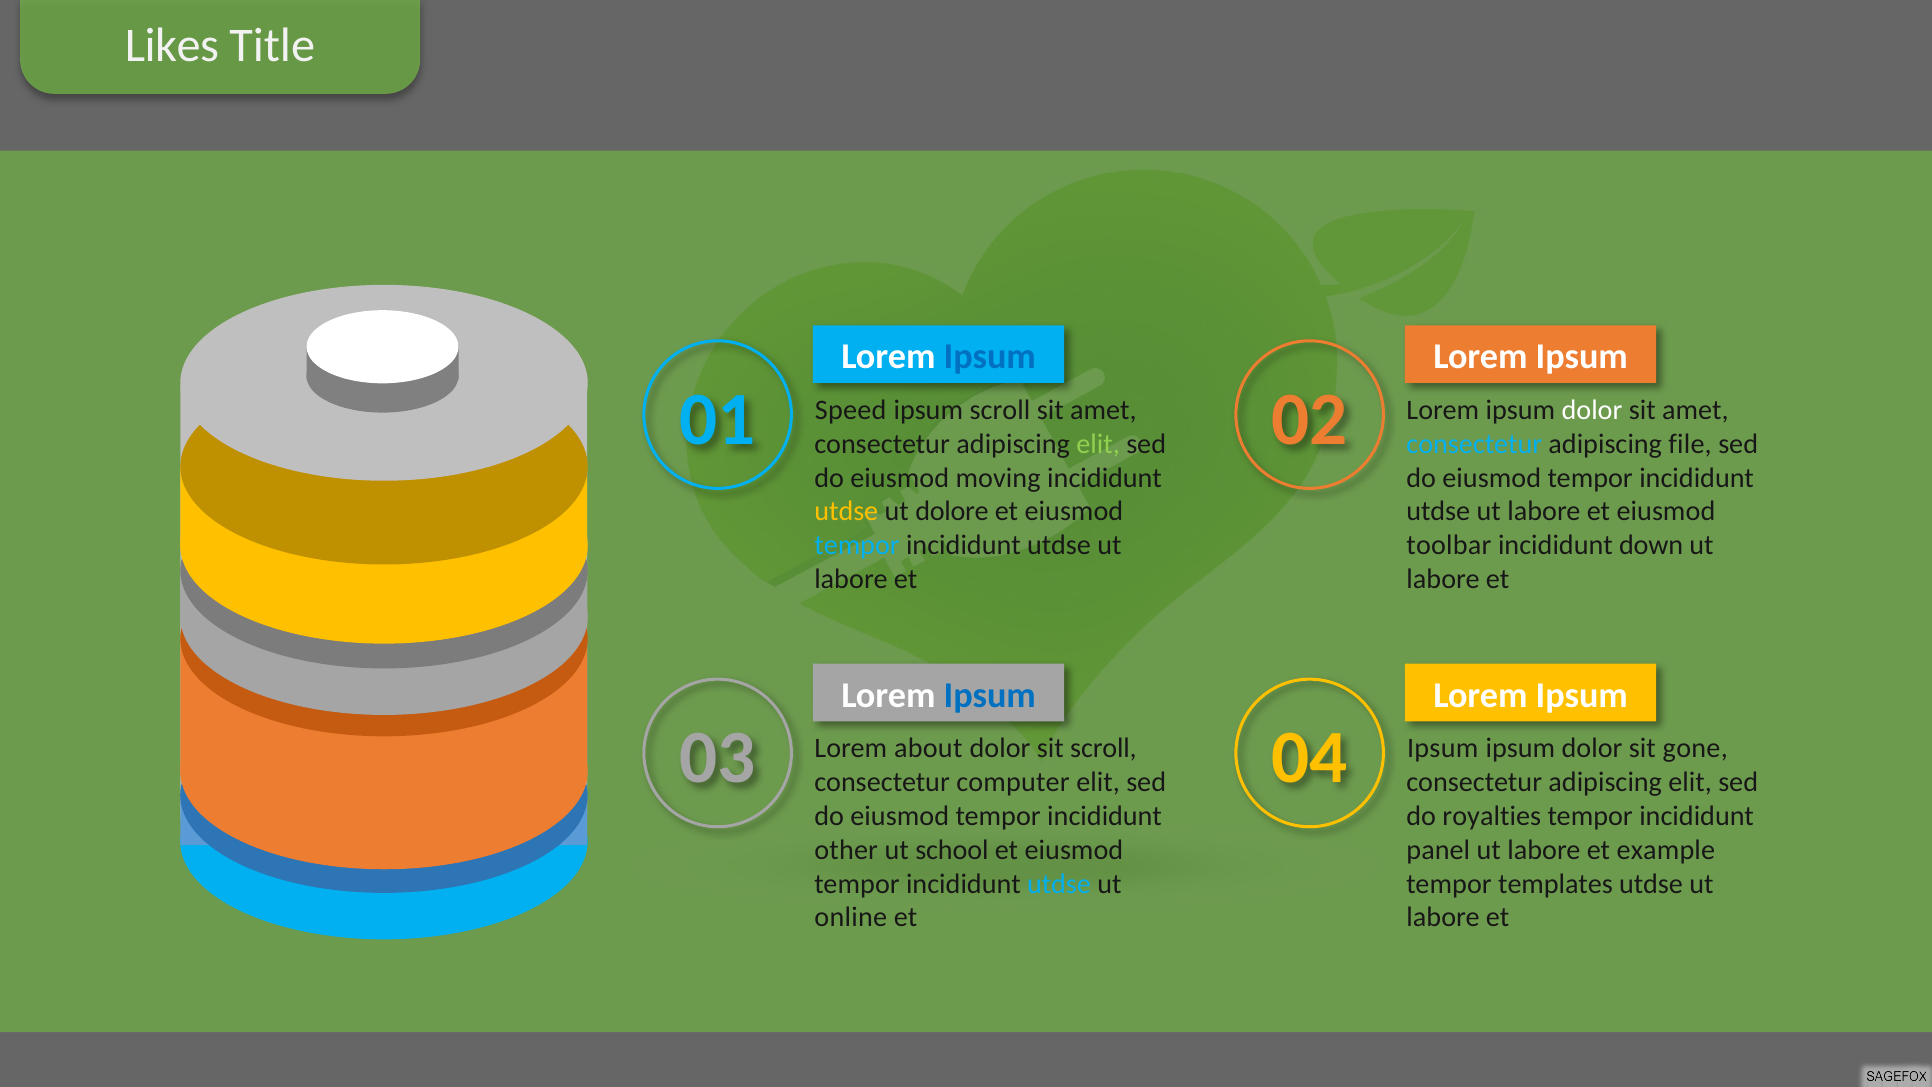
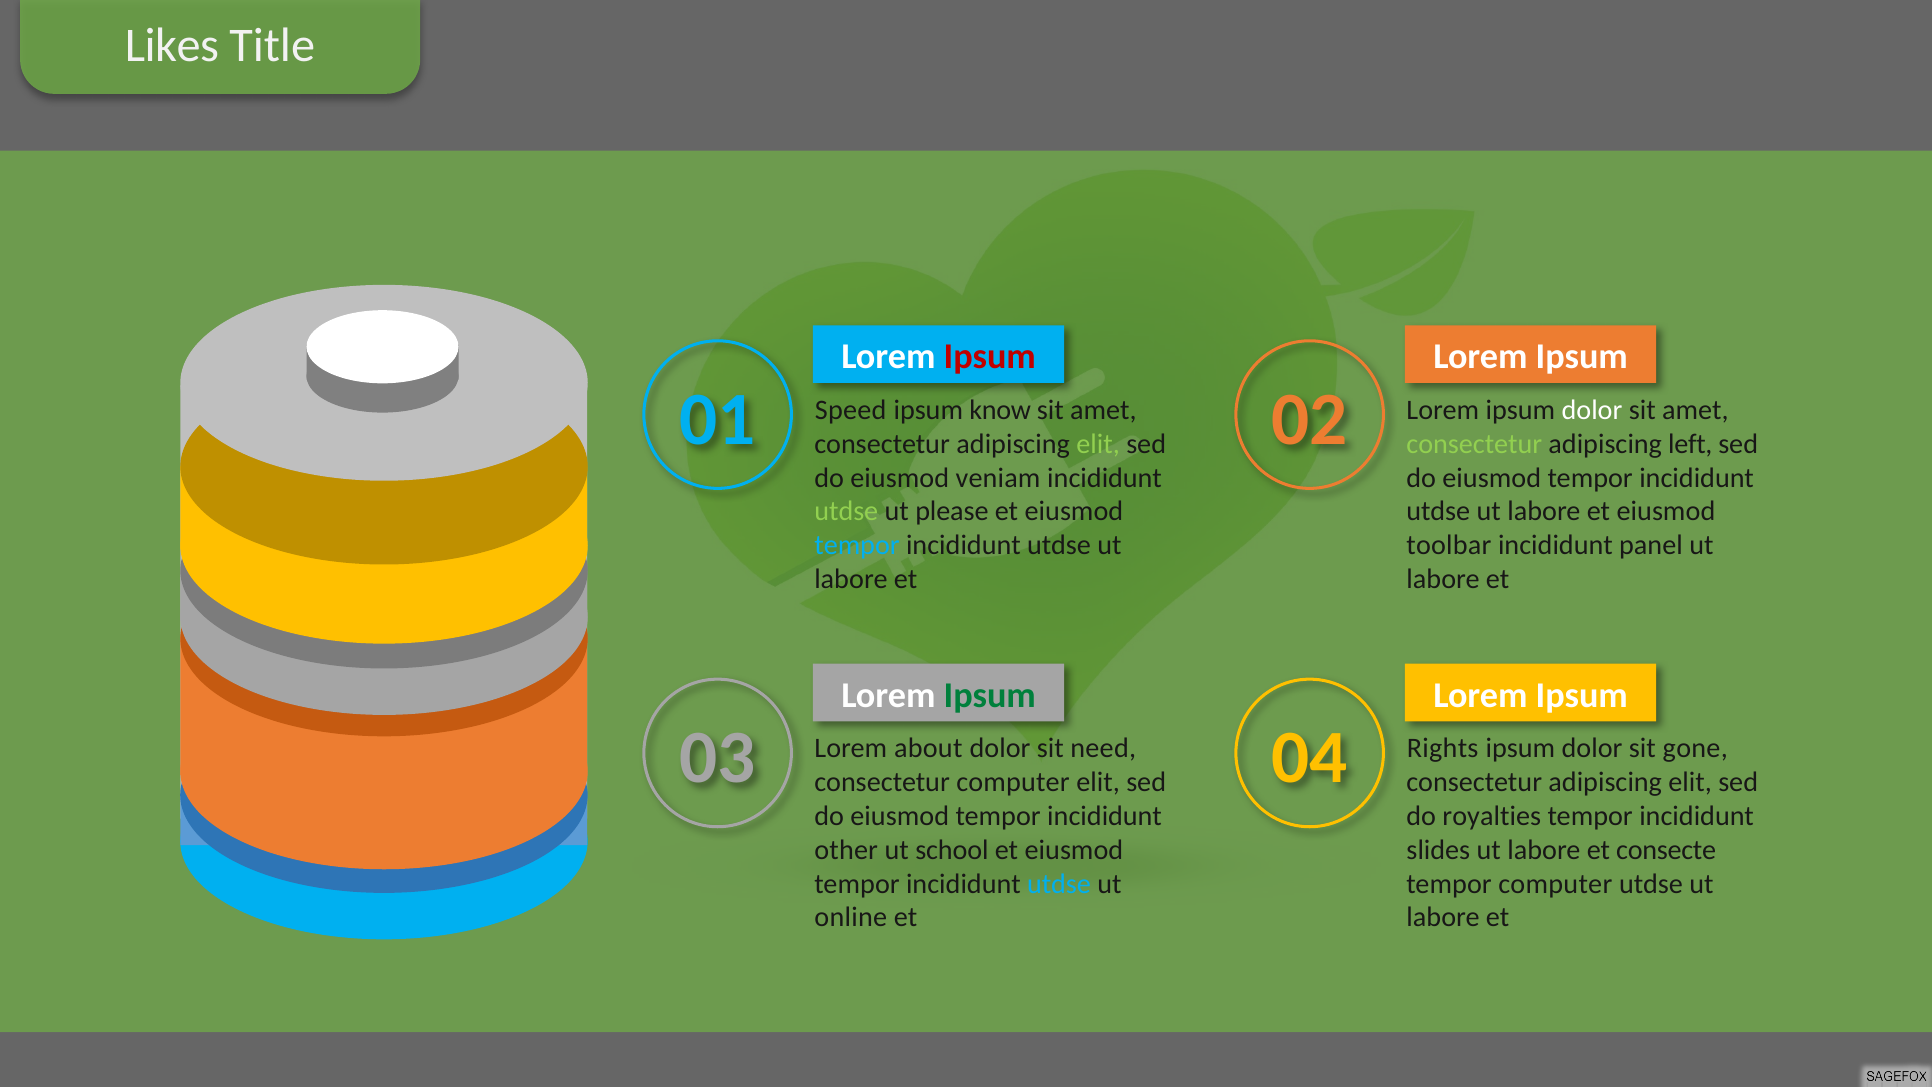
Ipsum colour: blue -> red (990, 357)
ipsum scroll: scroll -> know (1000, 410)
consectetur colour: light blue -> light green (1474, 444)
file: file -> left (1690, 444)
moving: moving -> veniam (998, 478)
utdse colour: yellow -> light green (846, 511)
dolore: dolore -> please (952, 511)
down: down -> panel (1651, 545)
Ipsum colour: blue -> green (990, 695)
sit scroll: scroll -> need (1103, 748)
04 Ipsum: Ipsum -> Rights (1443, 748)
panel: panel -> slides (1438, 850)
example: example -> consecte (1666, 850)
tempor templates: templates -> computer (1555, 884)
